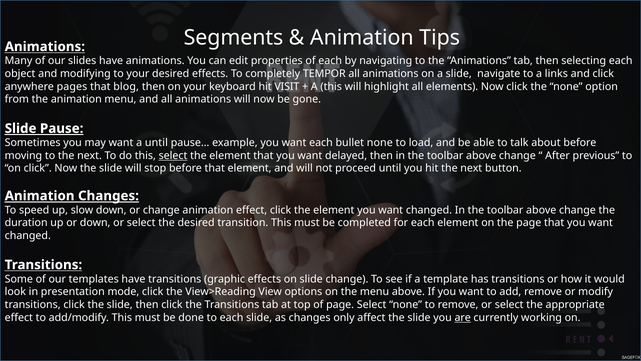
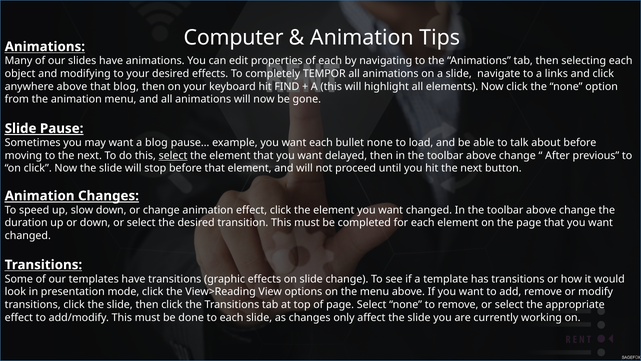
Segments: Segments -> Computer (234, 38)
anywhere pages: pages -> above (72, 86)
VISIT: VISIT -> FIND (287, 86)
a until: until -> blog (156, 143)
are underline: present -> none (463, 317)
